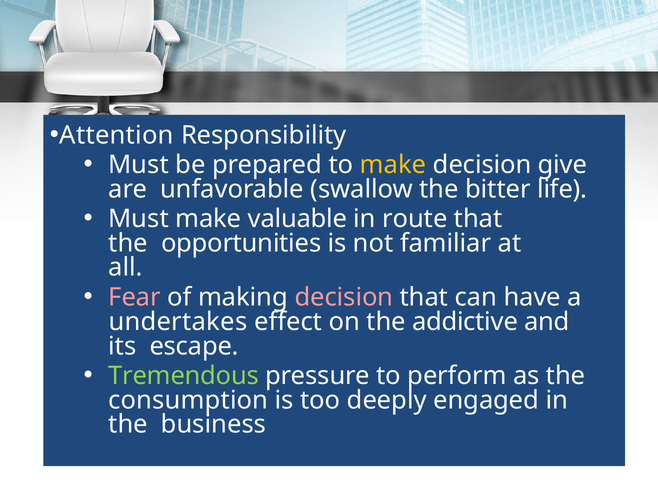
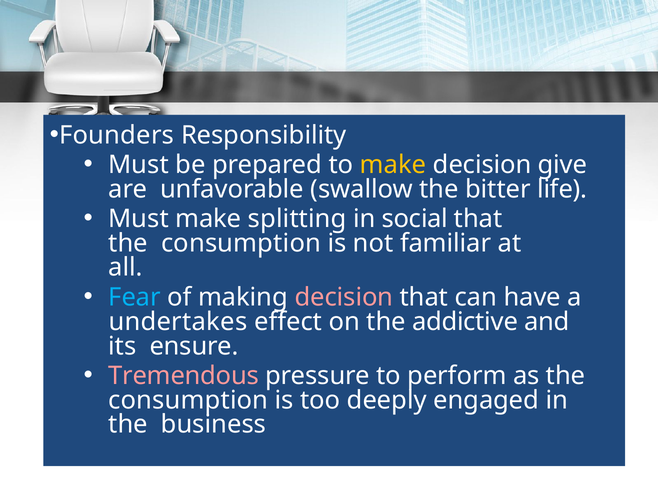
Attention: Attention -> Founders (117, 135)
valuable: valuable -> splitting (297, 219)
route: route -> social (415, 219)
opportunities: opportunities -> consumption (241, 243)
Fear colour: pink -> light blue (135, 297)
escape: escape -> ensure (194, 346)
Tremendous colour: light green -> pink (184, 376)
